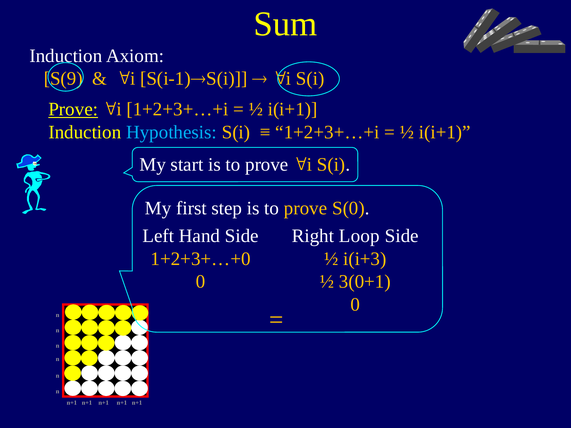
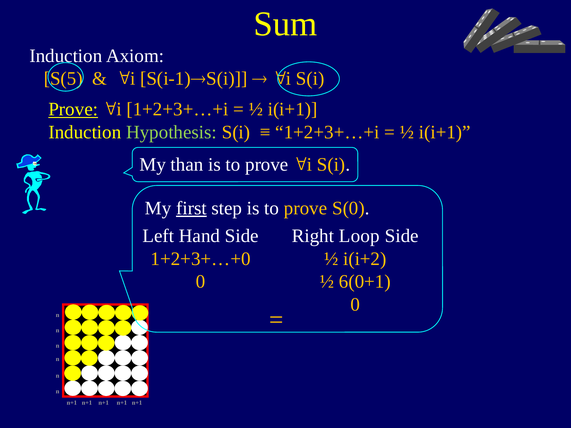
S(9: S(9 -> S(5 (63, 79)
Hypothesis colour: light blue -> light green (171, 132)
start: start -> than (187, 165)
first underline: none -> present (191, 208)
i(i+3: i(i+3 -> i(i+2 (365, 259)
3(0+1: 3(0+1 -> 6(0+1 (365, 282)
